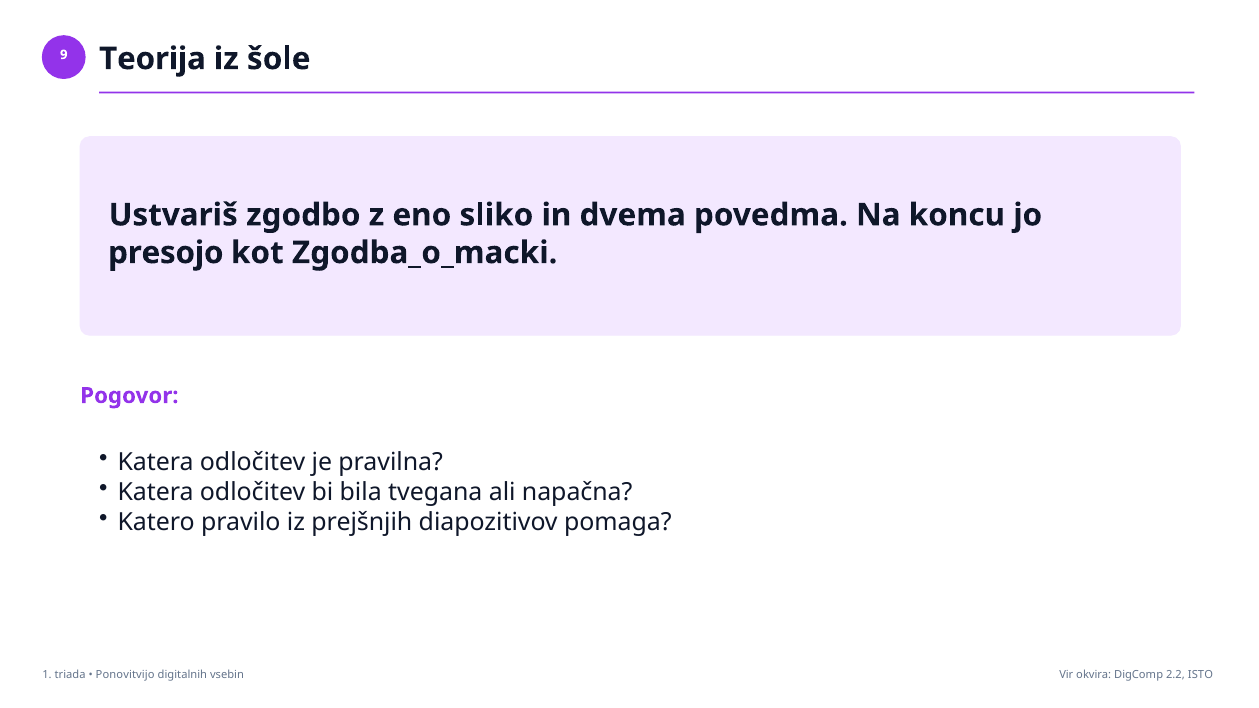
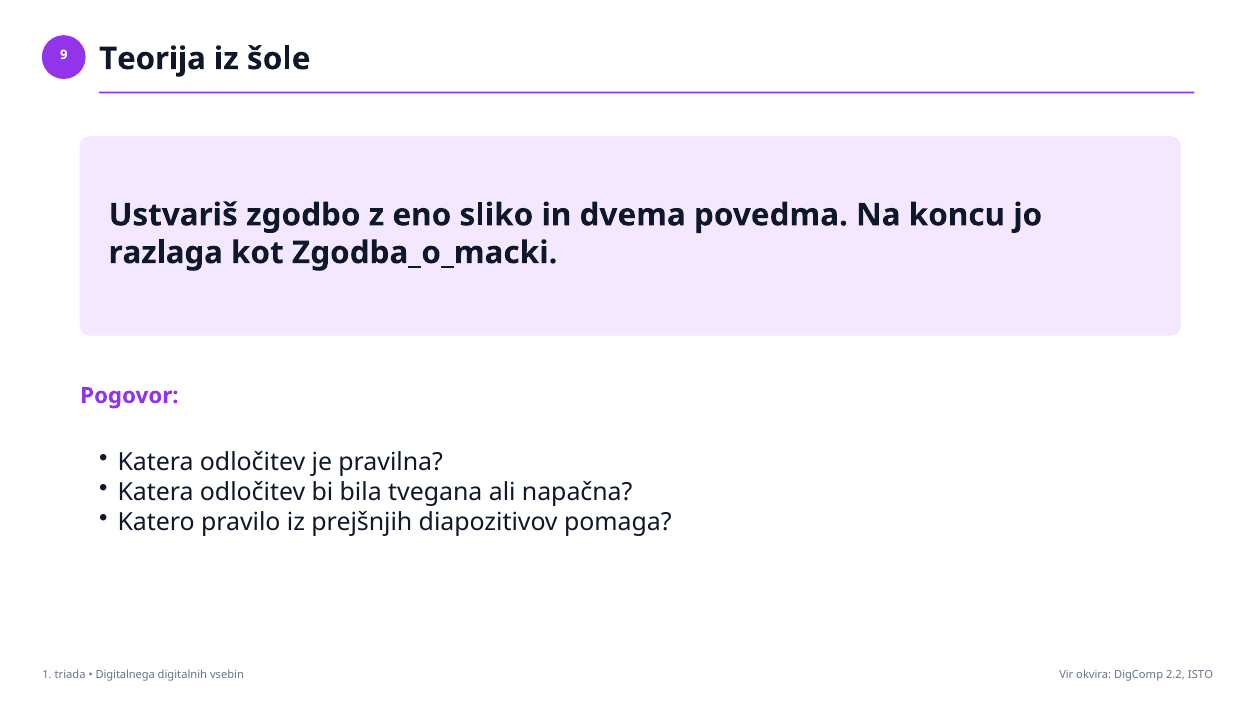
presojo: presojo -> razlaga (166, 253)
Ponovitvijo: Ponovitvijo -> Digitalnega (125, 675)
